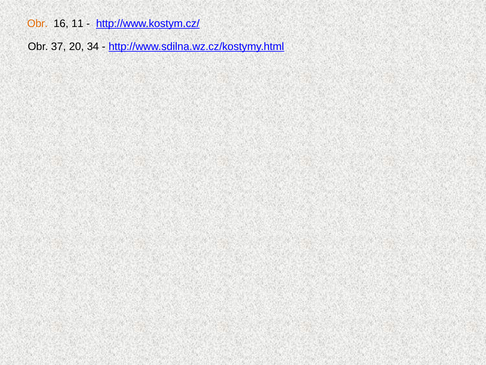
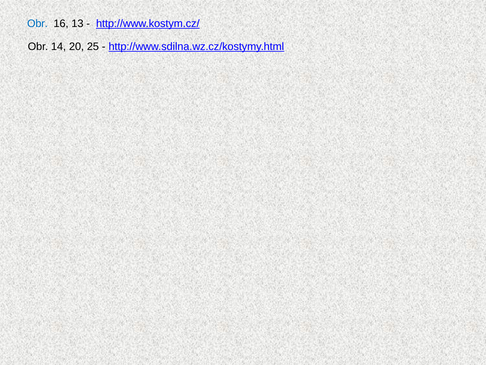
Obr colour: orange -> blue (37, 23)
11: 11 -> 13 (77, 23)
37: 37 -> 14 (59, 46)
34: 34 -> 25 (93, 46)
